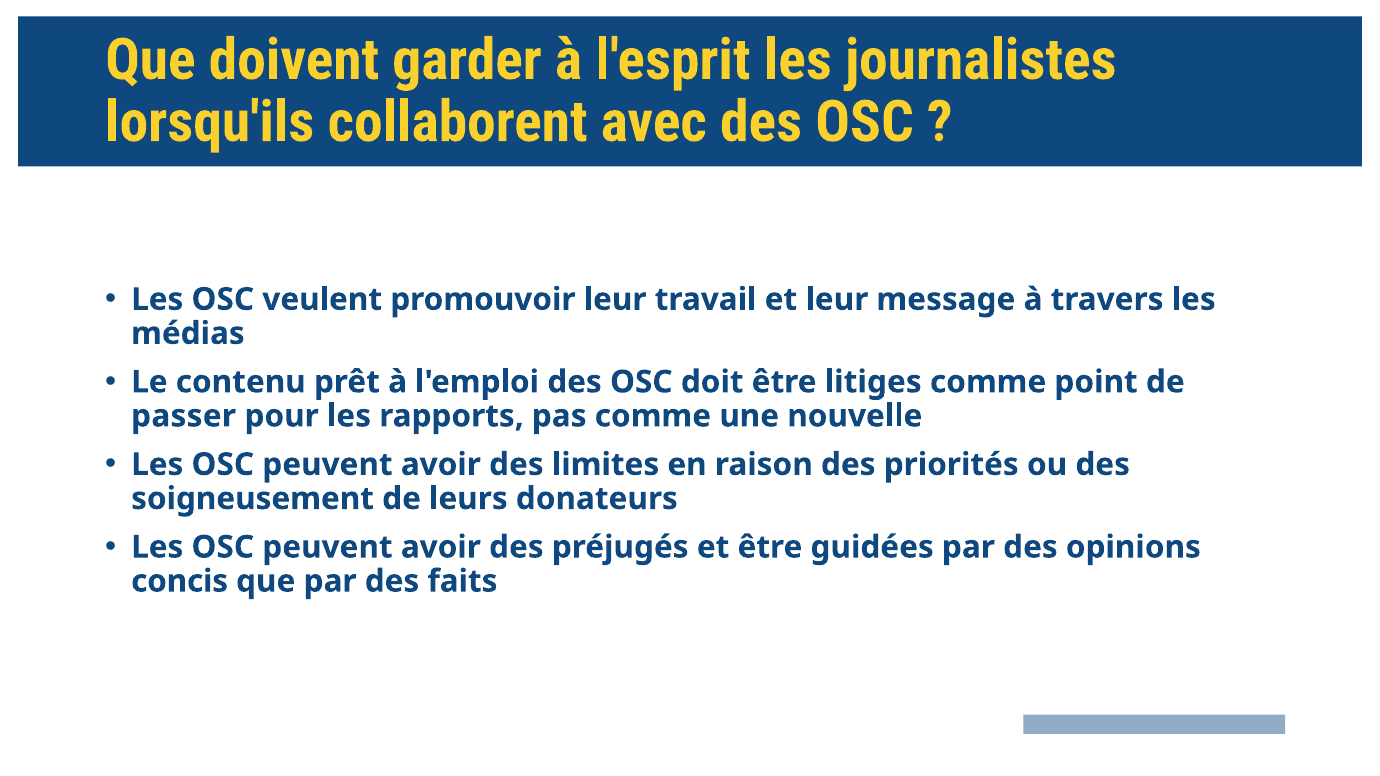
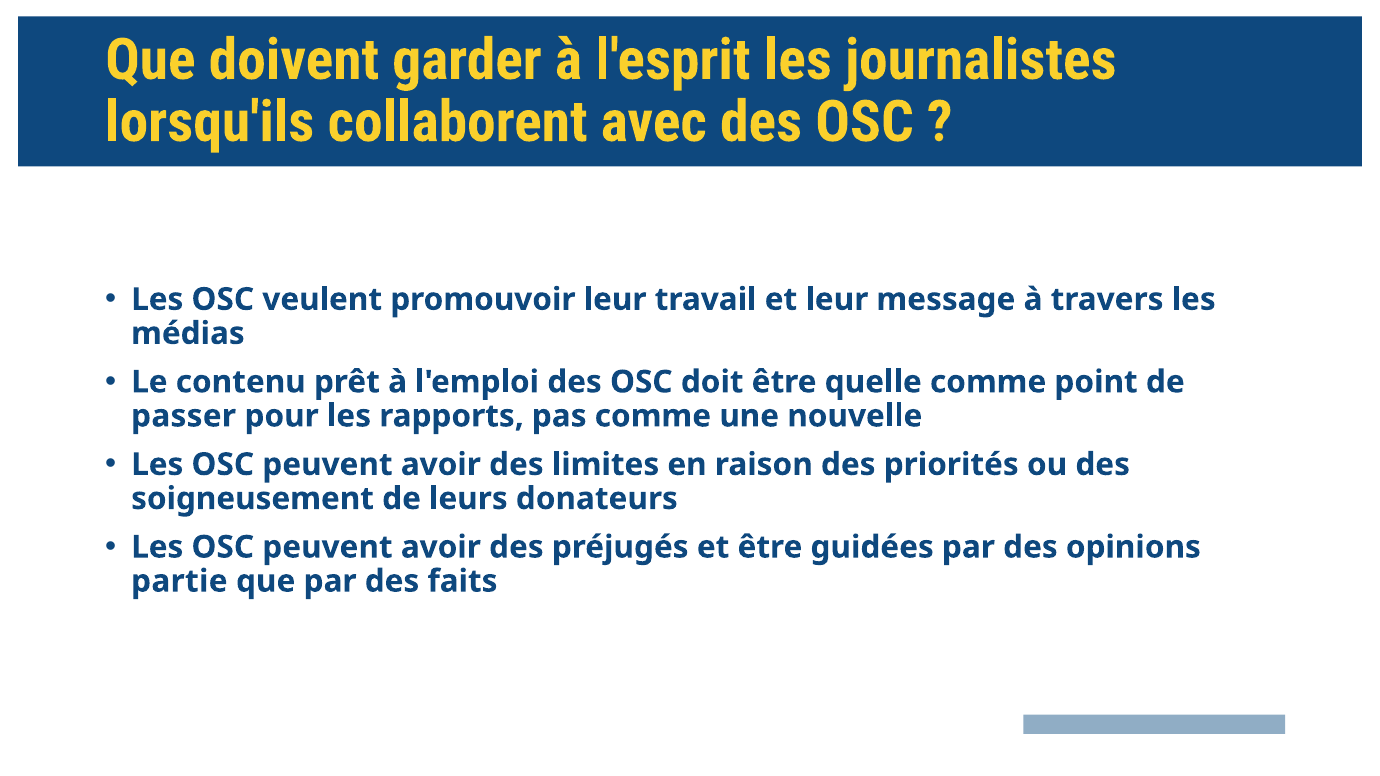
litiges: litiges -> quelle (873, 382)
concis: concis -> partie (179, 581)
